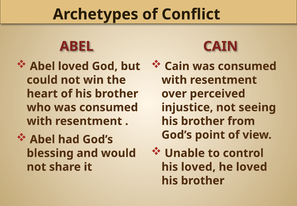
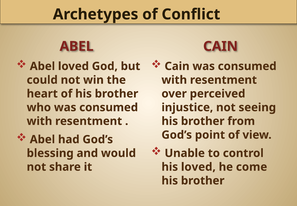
he loved: loved -> come (252, 167)
